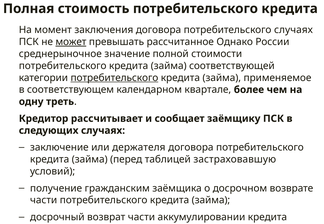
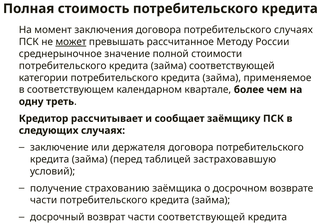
Однако: Однако -> Методу (235, 42)
потребительского underline: present -> none (114, 78)
гражданским: гражданским -> страхованию (117, 189)
части аккумулировании: аккумулировании -> соответствующей (201, 217)
